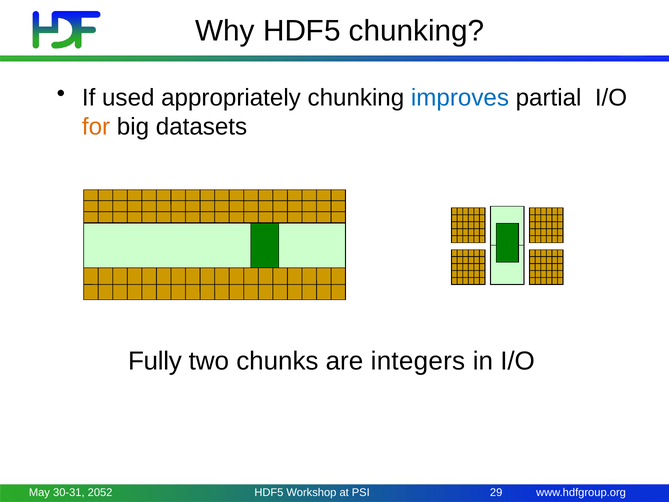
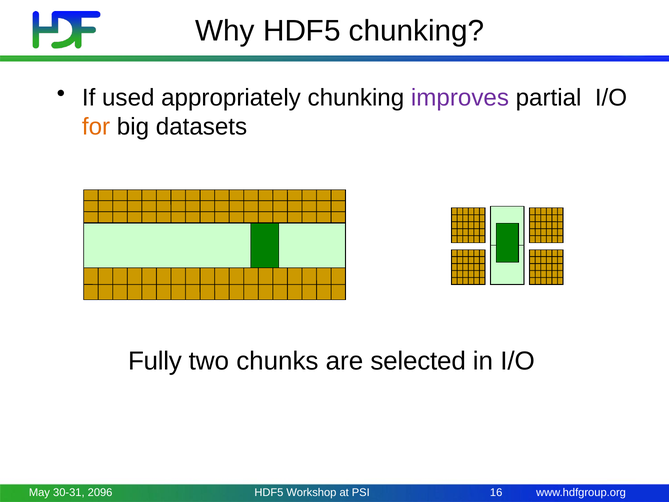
improves colour: blue -> purple (460, 98)
integers: integers -> selected (418, 361)
2052: 2052 -> 2096 (100, 492)
29: 29 -> 16 (496, 492)
